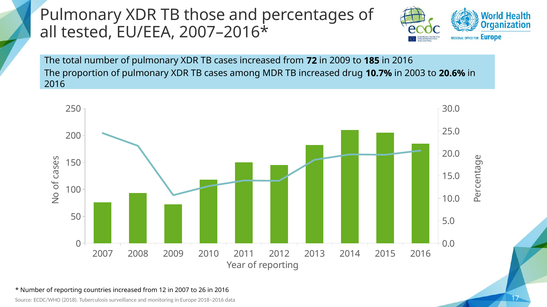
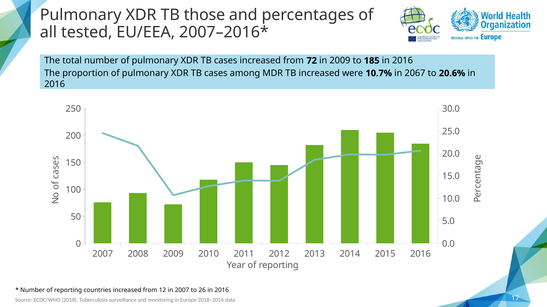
drug: drug -> were (353, 73)
2003: 2003 -> 2067 (415, 73)
